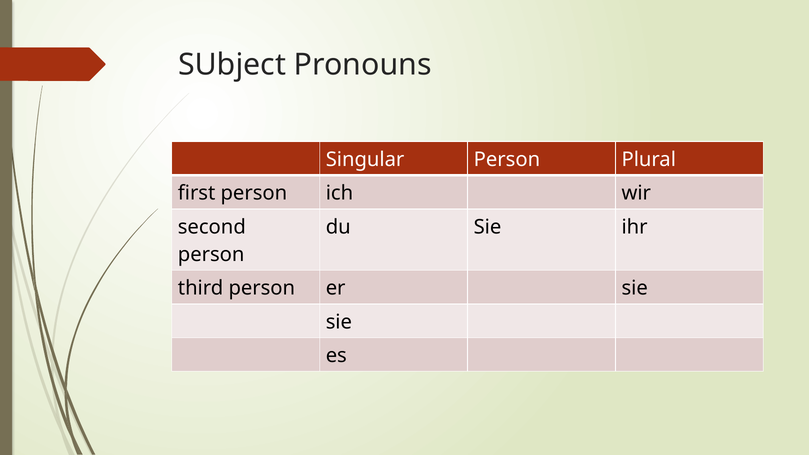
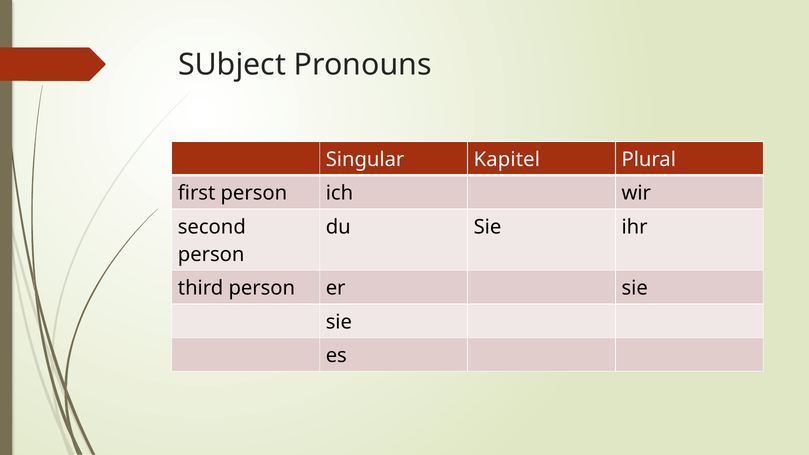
Singular Person: Person -> Kapitel (507, 160)
